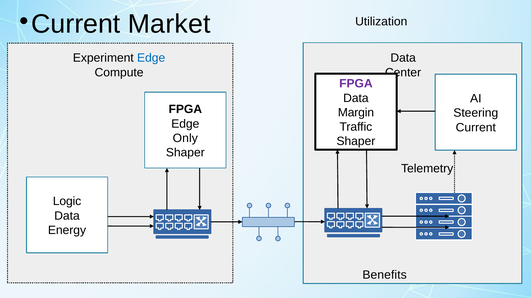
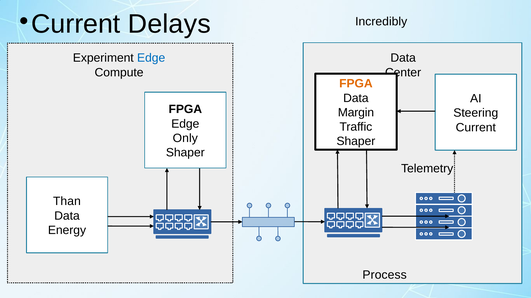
Utilization: Utilization -> Incredibly (381, 22)
Market: Market -> Delays (169, 24)
FPGA colour: purple -> orange (356, 84)
Logic: Logic -> Than (67, 202)
Benefits: Benefits -> Process (385, 276)
